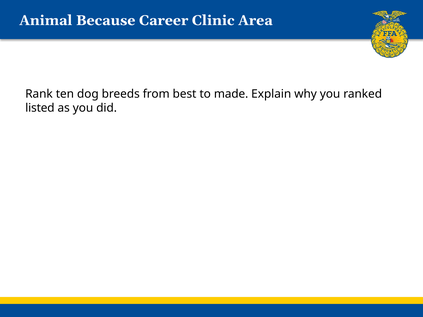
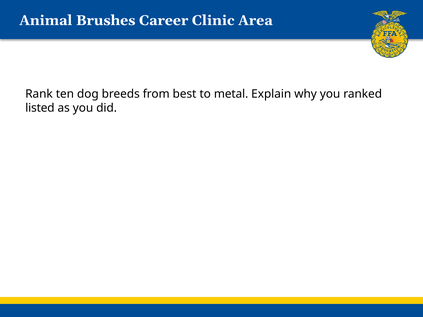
Because: Because -> Brushes (106, 20)
made: made -> metal (231, 94)
